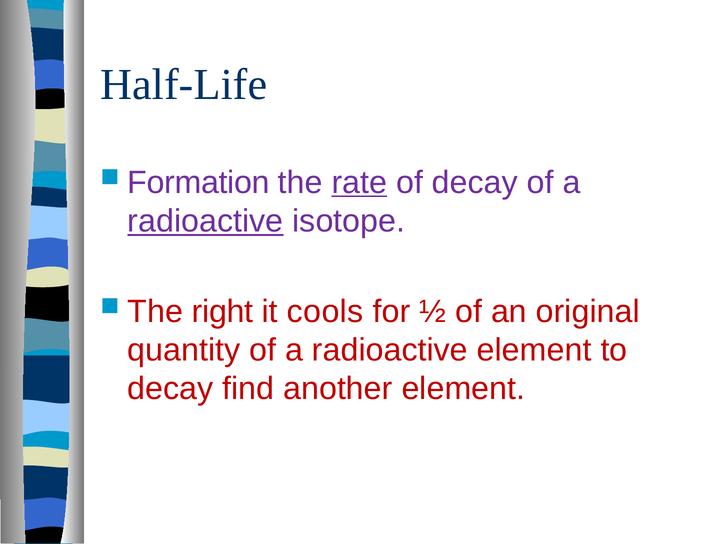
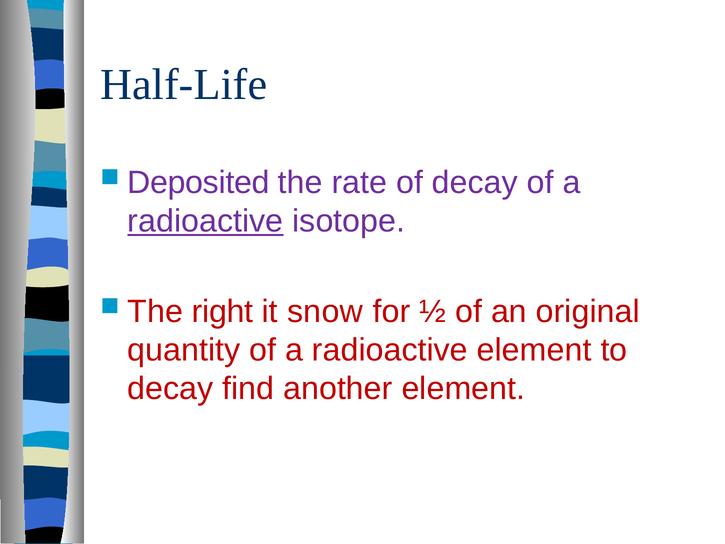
Formation: Formation -> Deposited (198, 182)
rate underline: present -> none (359, 182)
cools: cools -> snow (325, 311)
